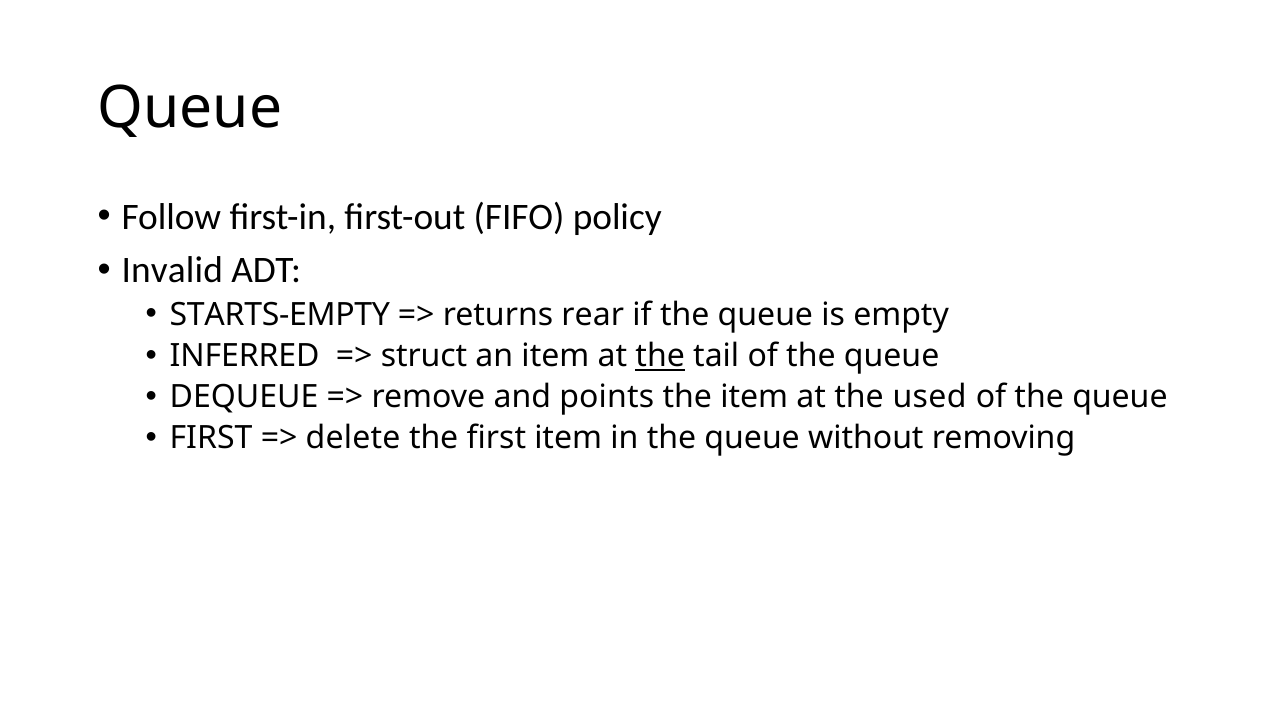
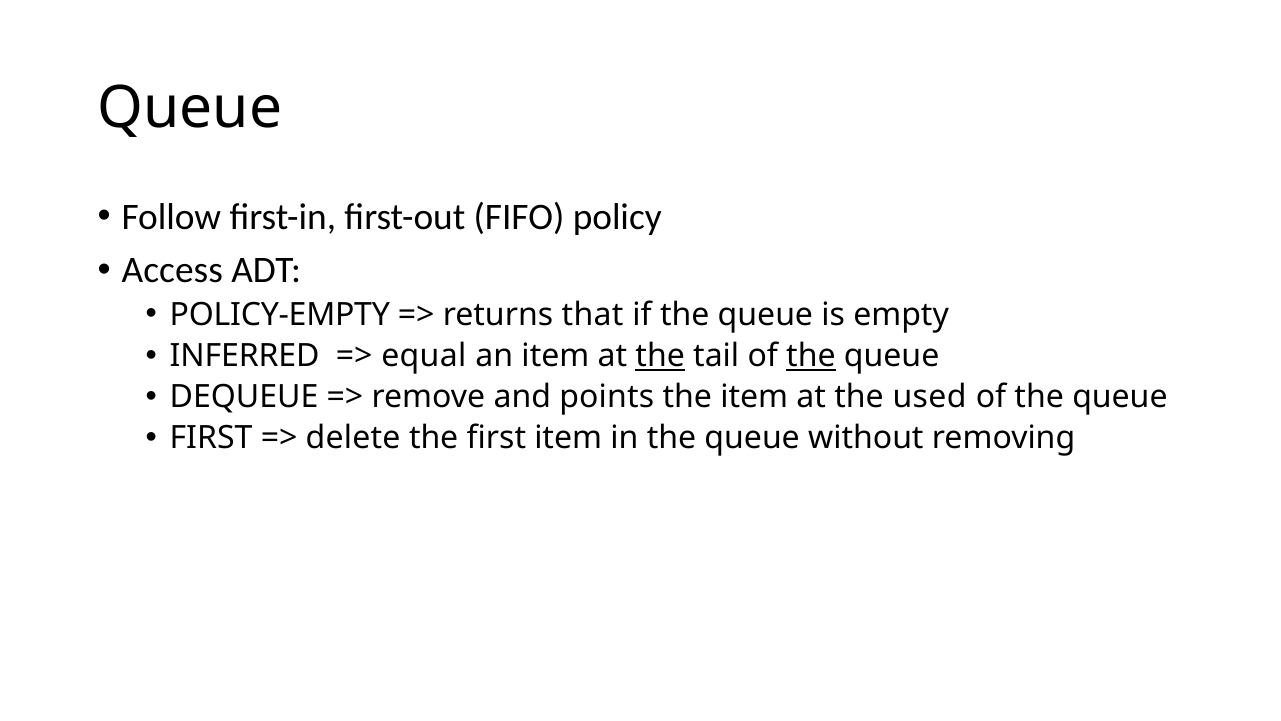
Invalid: Invalid -> Access (172, 270)
STARTS-EMPTY: STARTS-EMPTY -> POLICY-EMPTY (280, 314)
rear: rear -> that (593, 314)
struct: struct -> equal (424, 356)
the underline: none -> present (811, 356)
